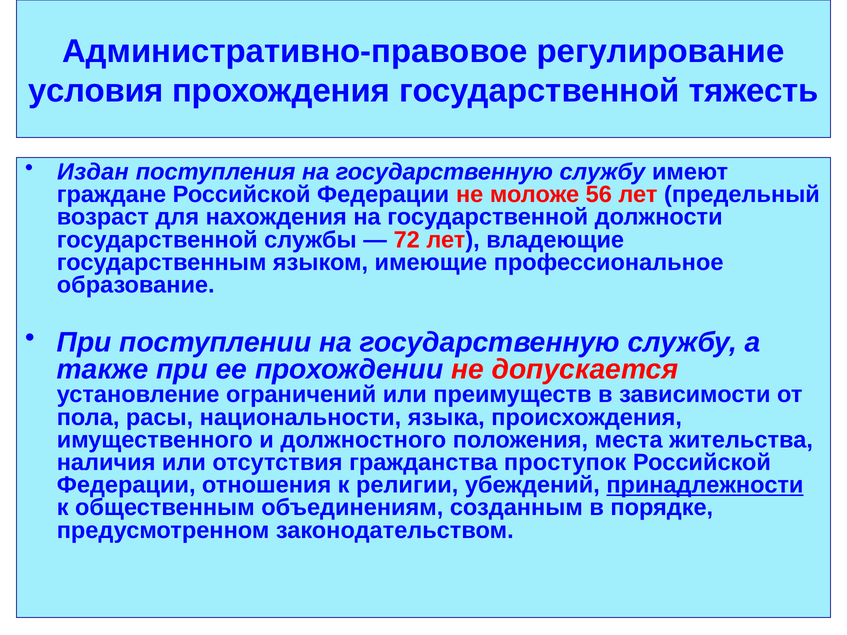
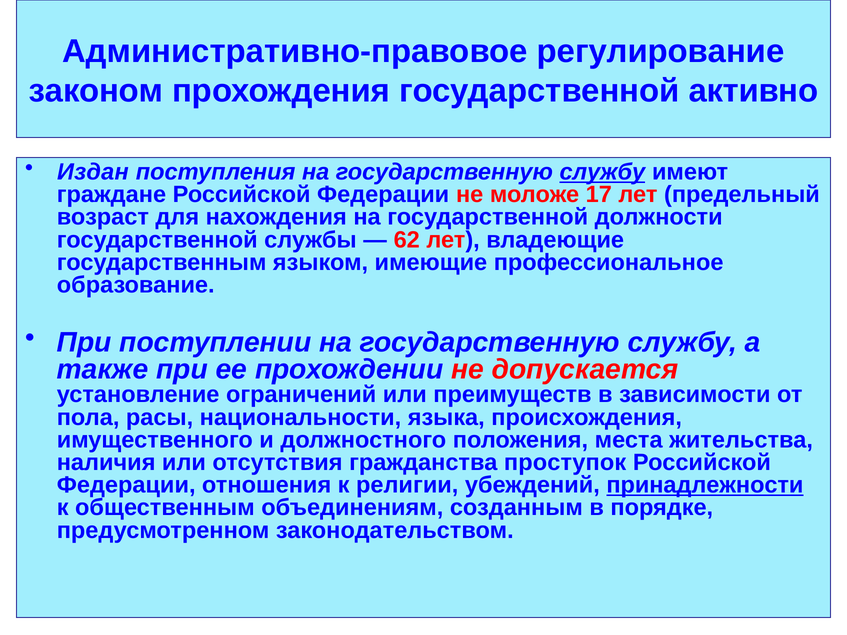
условия: условия -> законом (96, 91)
тяжесть: тяжесть -> активно (753, 91)
службу underline: none -> present (602, 172)
56: 56 -> 17 (599, 195)
72: 72 -> 62 (407, 240)
